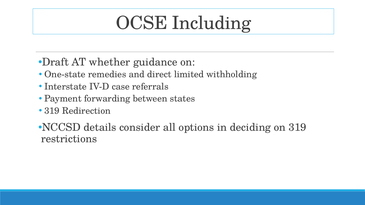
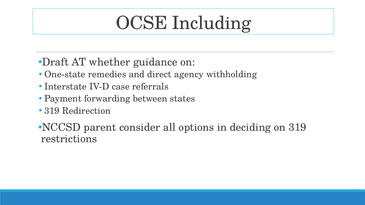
limited: limited -> agency (189, 75)
details: details -> parent (100, 128)
